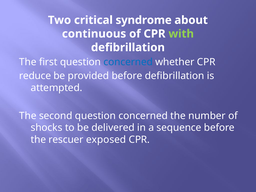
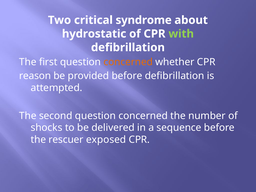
continuous: continuous -> hydrostatic (94, 34)
concerned colour: blue -> orange (128, 62)
reduce: reduce -> reason (35, 76)
